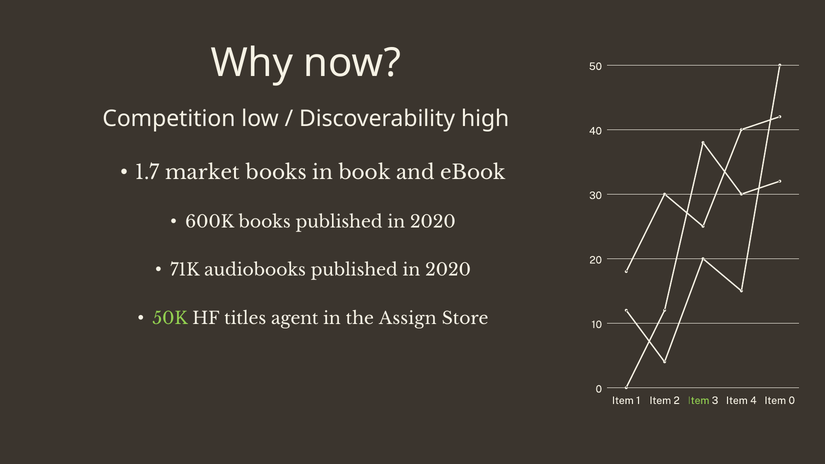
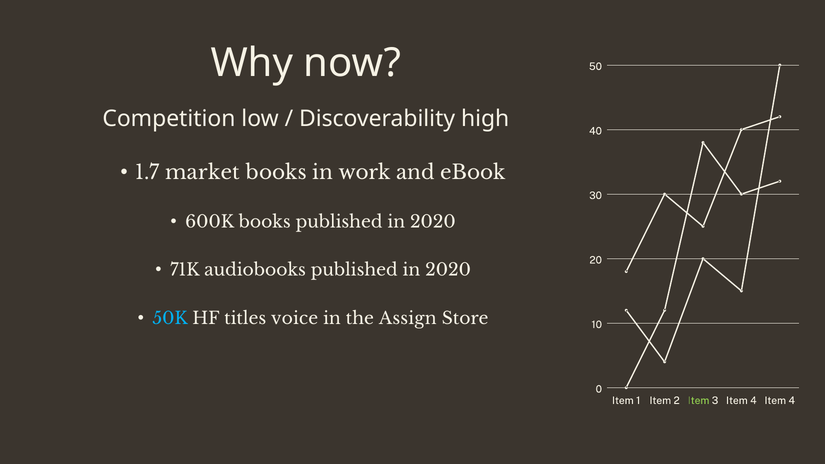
book: book -> work (365, 172)
50K colour: light green -> light blue (170, 318)
agent: agent -> voice (295, 318)
4 Item 0: 0 -> 4 (792, 401)
